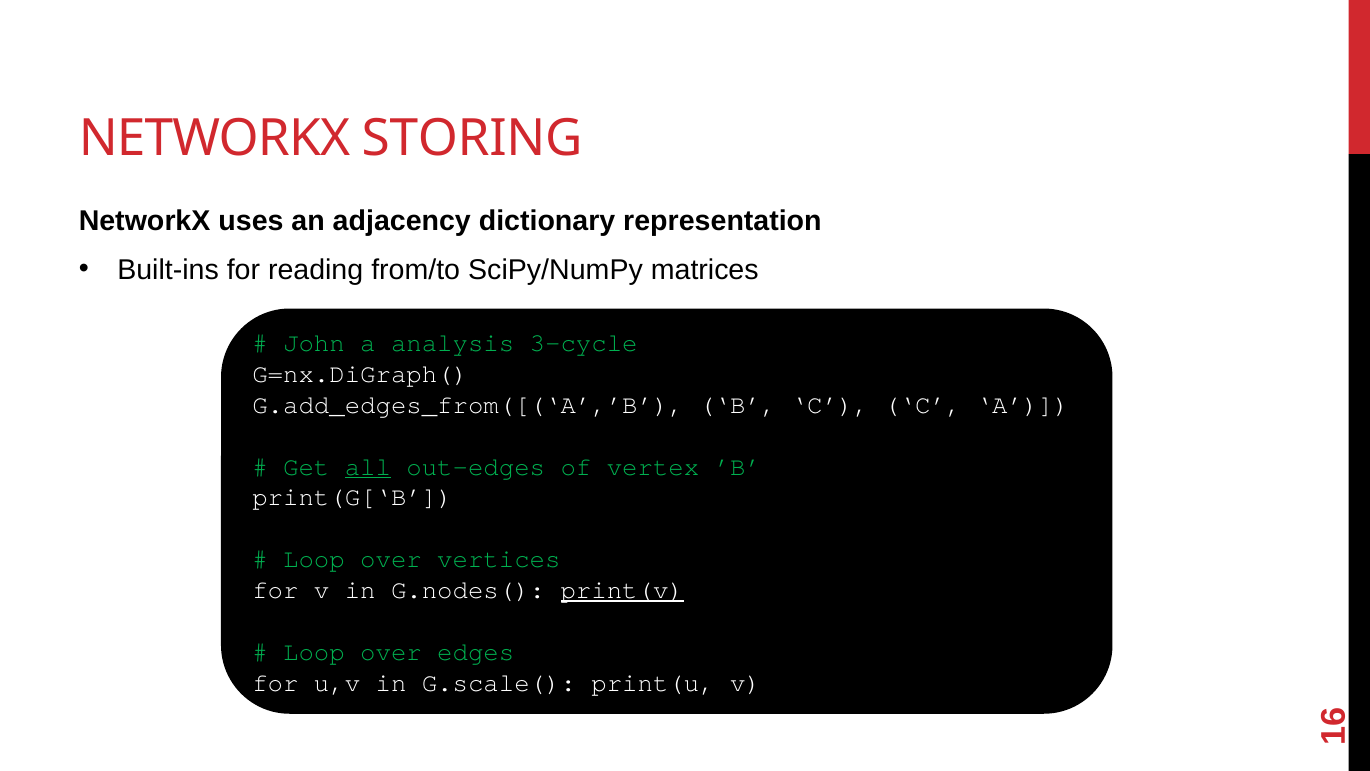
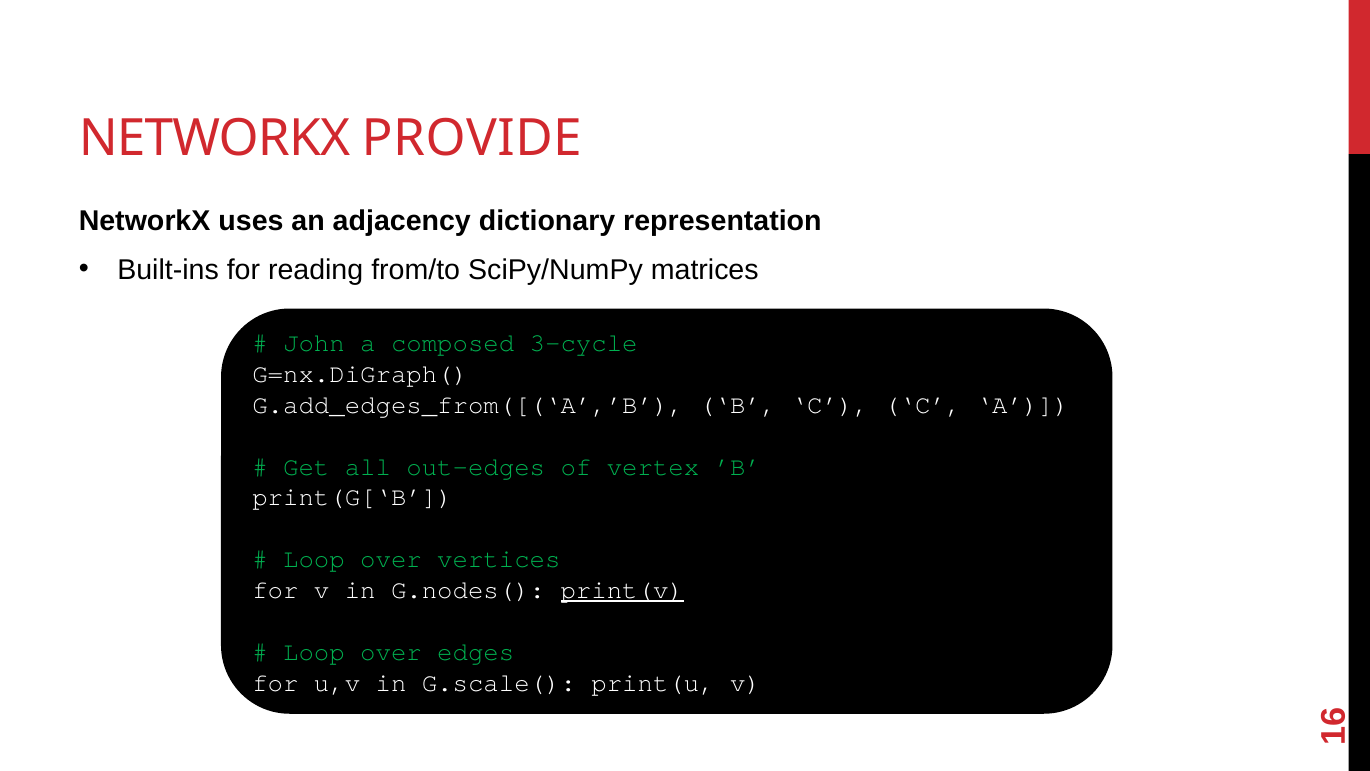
STORING: STORING -> PROVIDE (472, 139)
analysis: analysis -> composed (453, 343)
all underline: present -> none (368, 466)
